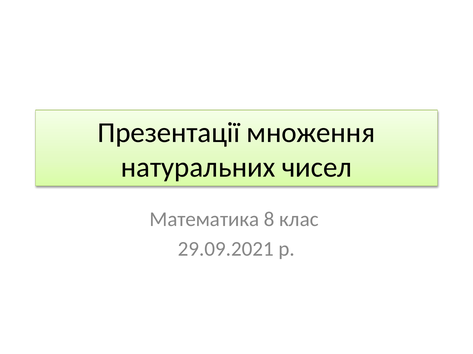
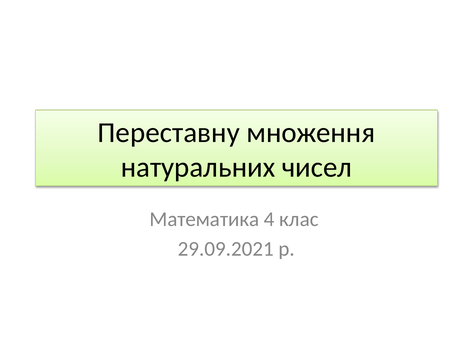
Презентації: Презентації -> Переставну (169, 133)
8: 8 -> 4 (269, 220)
